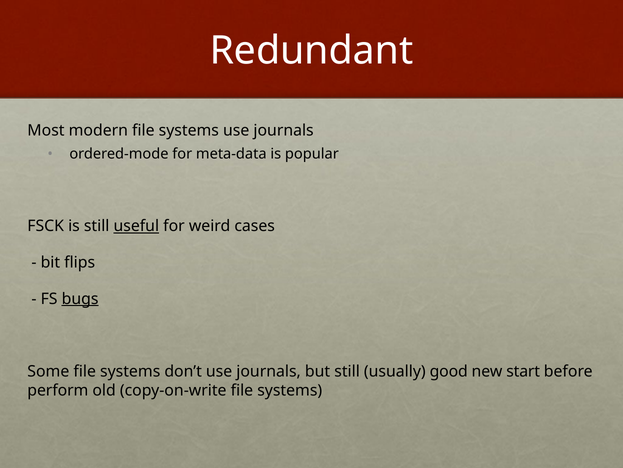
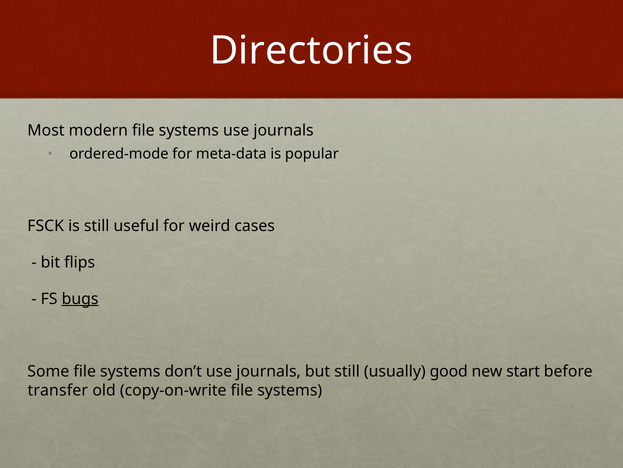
Redundant: Redundant -> Directories (311, 51)
useful underline: present -> none (136, 226)
perform: perform -> transfer (58, 390)
